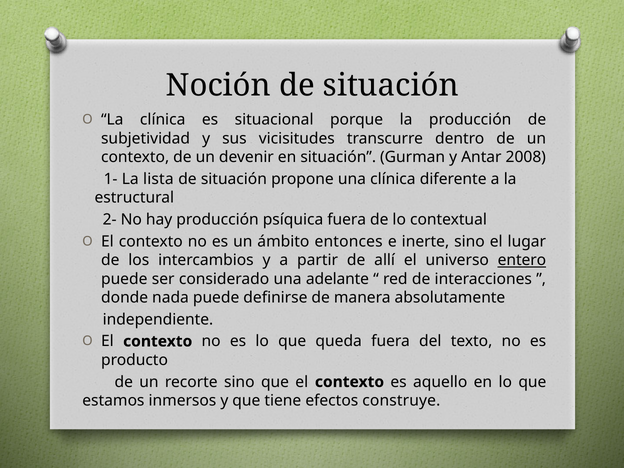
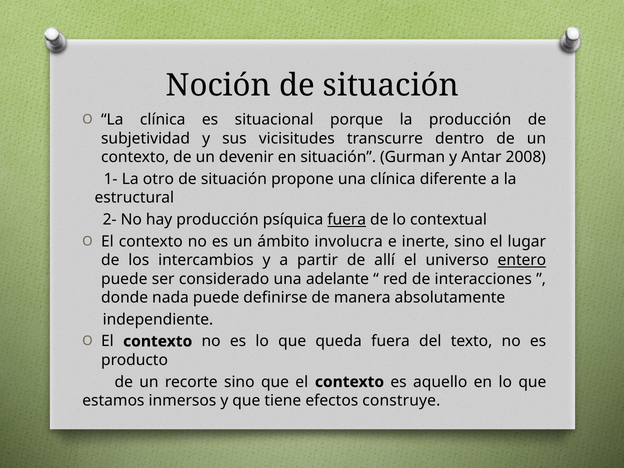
lista: lista -> otro (158, 179)
fuera underline: none -> present (347, 220)
entonces: entonces -> involucra (349, 241)
